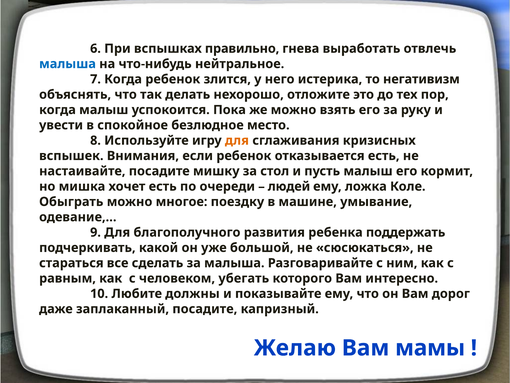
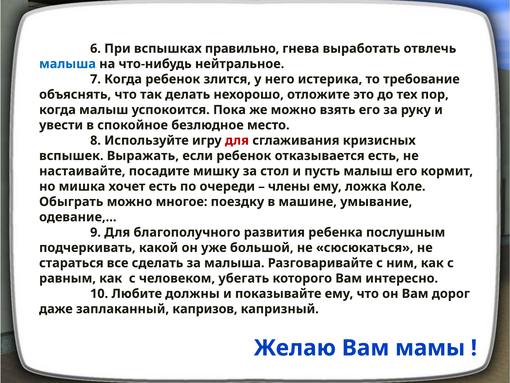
негативизм: негативизм -> требование (421, 79)
для colour: orange -> red (237, 140)
Внимания: Внимания -> Выражать (143, 156)
людей: людей -> члены (289, 186)
поддержать: поддержать -> послушным (406, 232)
заплаканный посадите: посадите -> капризов (205, 309)
